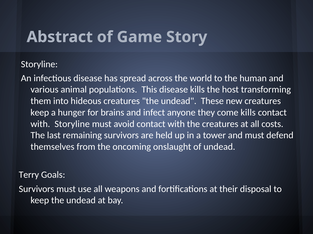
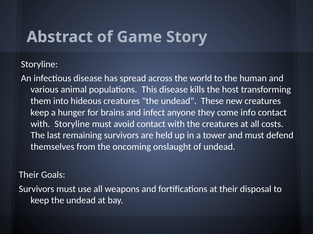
come kills: kills -> info (248, 113)
Terry: Terry -> Their (29, 175)
